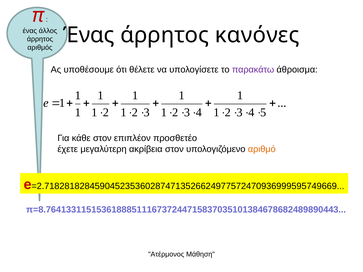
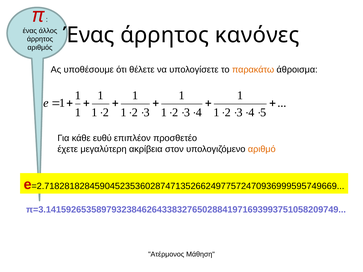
παρακάτω colour: purple -> orange (253, 70)
κάθε στον: στον -> ευθύ (102, 138)
π=8.7641331151536188851116737244715837035101384678682489890443: π=8.7641331151536188851116737244715837035101384678682489890443 -> π=3.1415926535897932384626433832765028841971693993751058209749 (186, 210)
